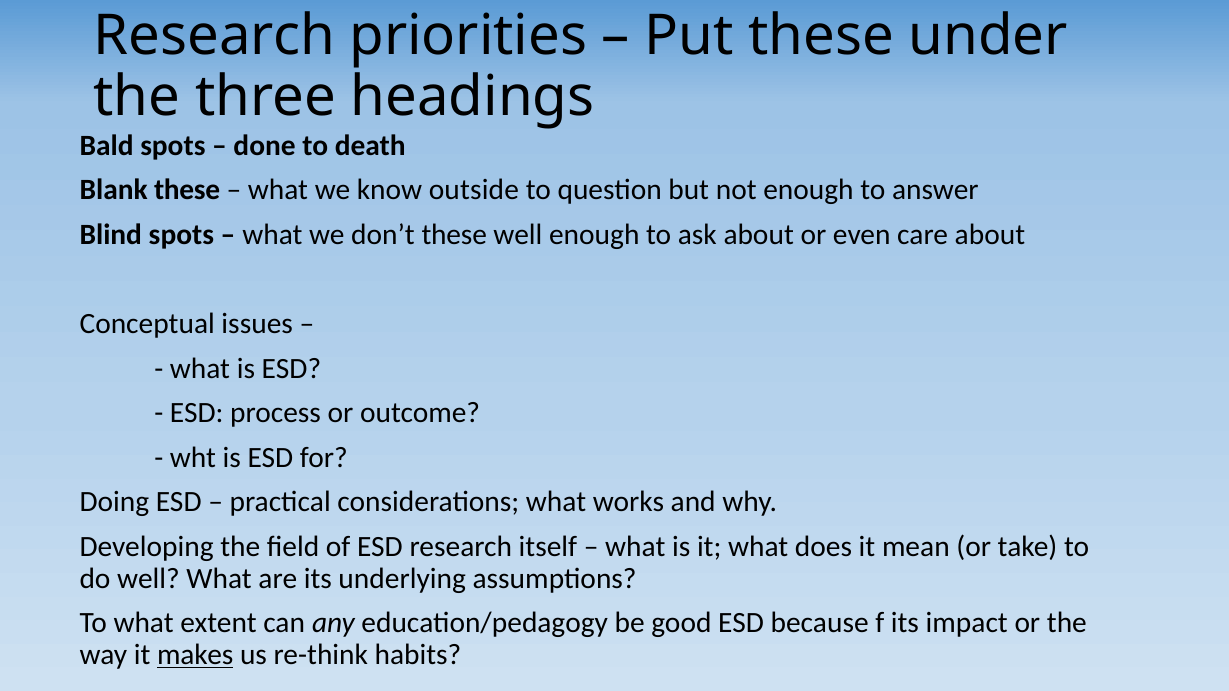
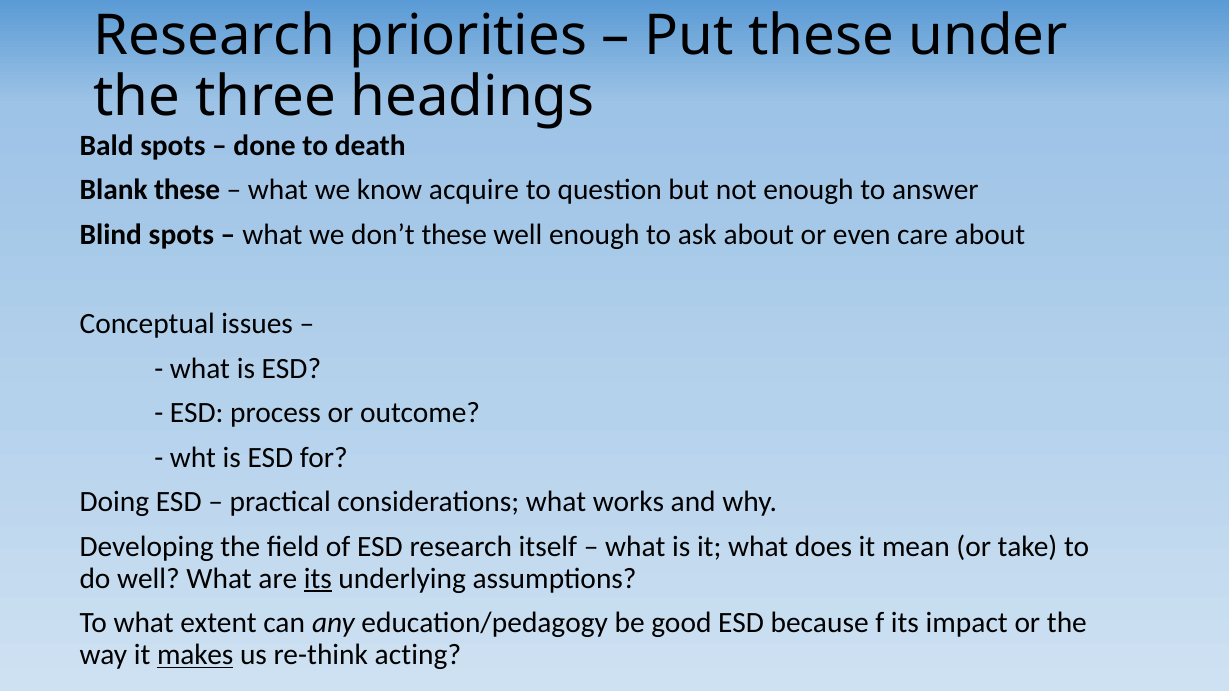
outside: outside -> acquire (474, 190)
its underline: none -> present (318, 579)
habits: habits -> acting (418, 655)
